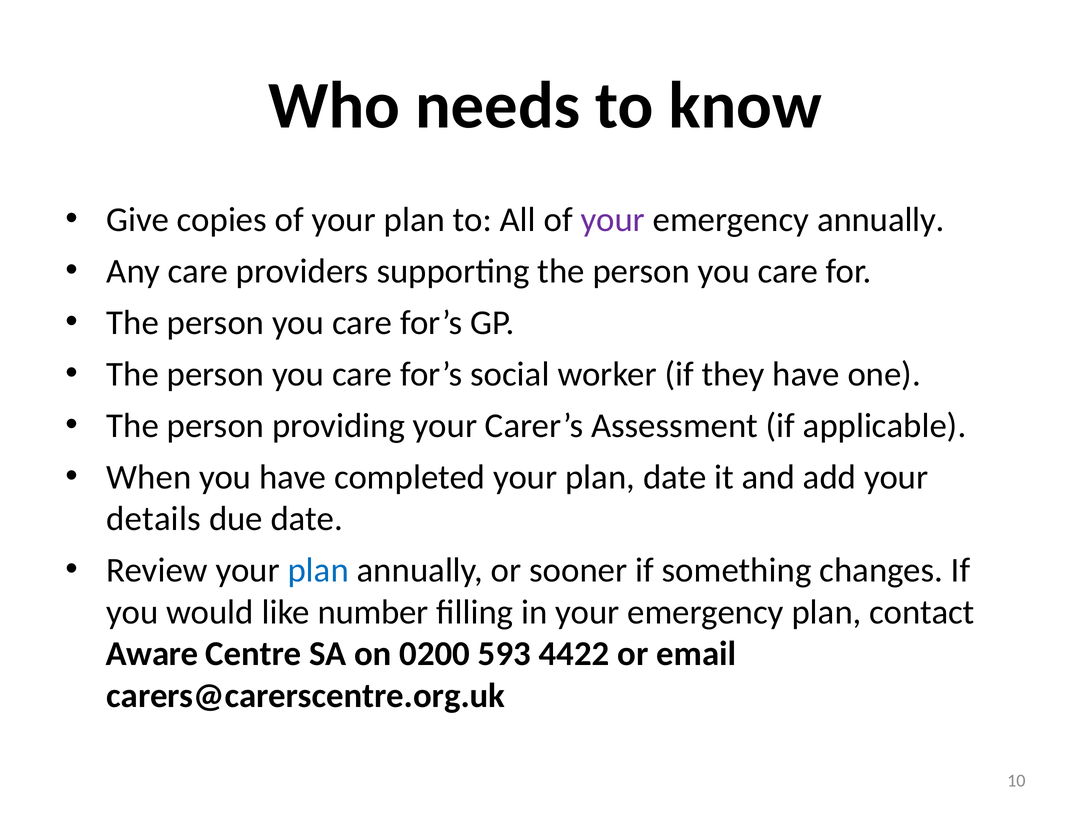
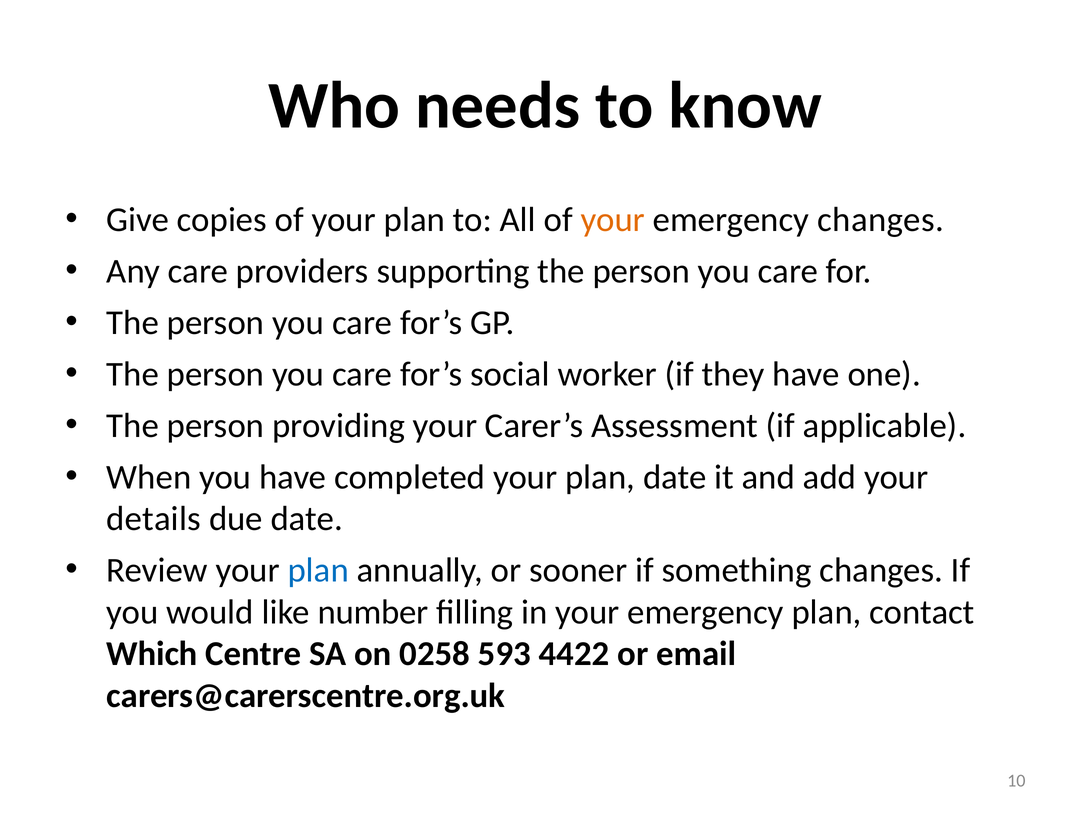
your colour: purple -> orange (613, 220)
emergency annually: annually -> changes (881, 220)
Aware: Aware -> Which (152, 654)
0200: 0200 -> 0258 (435, 654)
